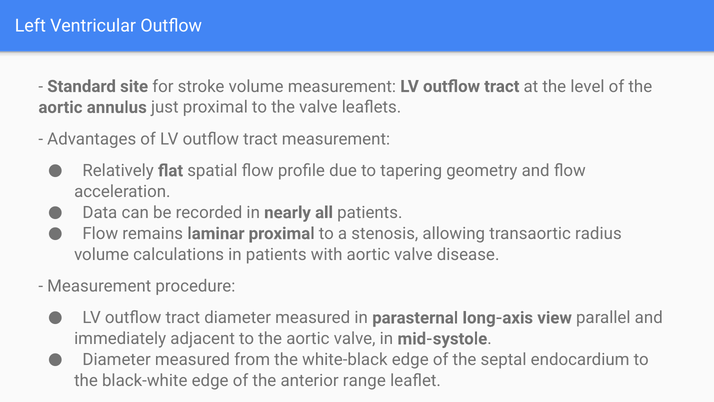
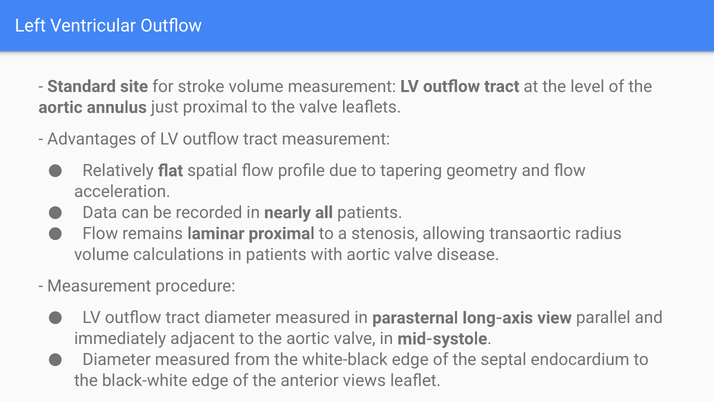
range: range -> views (364, 380)
